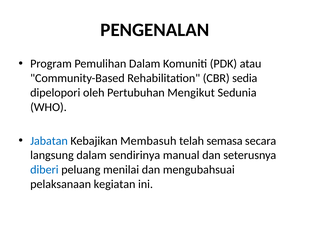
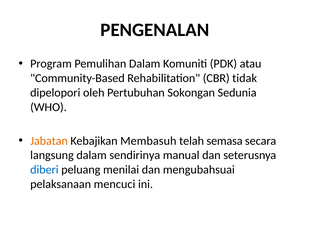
sedia: sedia -> tidak (245, 78)
Mengikut: Mengikut -> Sokongan (191, 93)
Jabatan colour: blue -> orange (49, 141)
kegiatan: kegiatan -> mencuci (115, 185)
